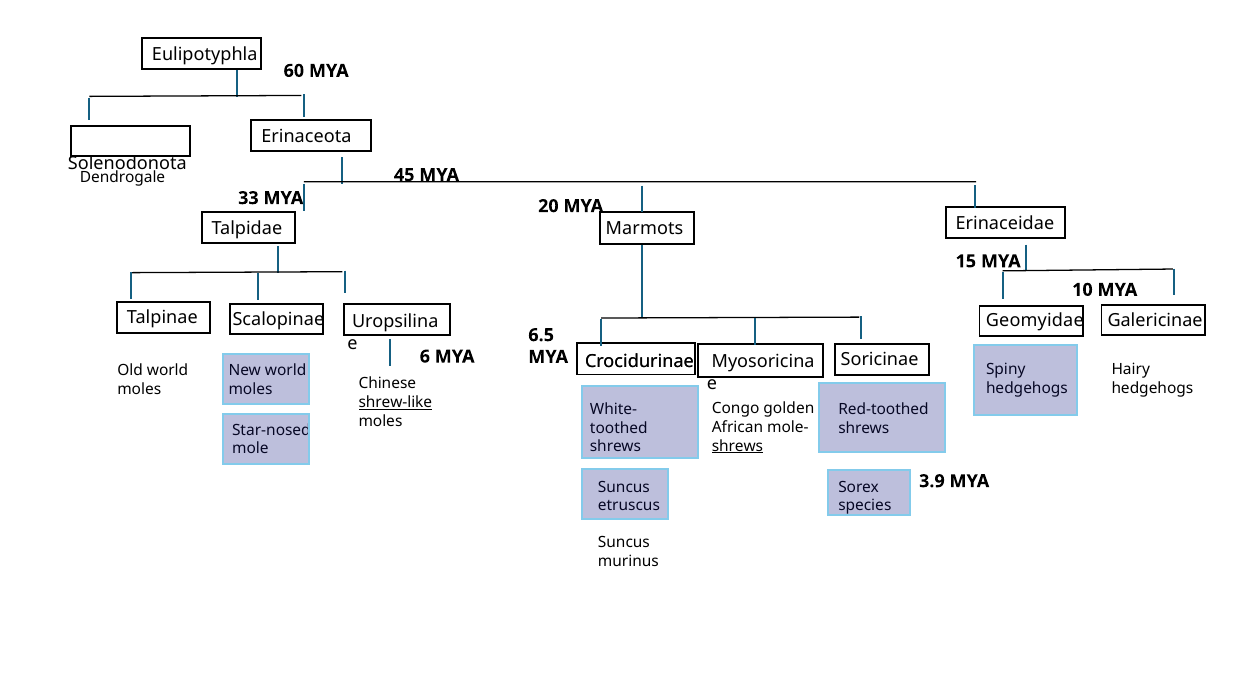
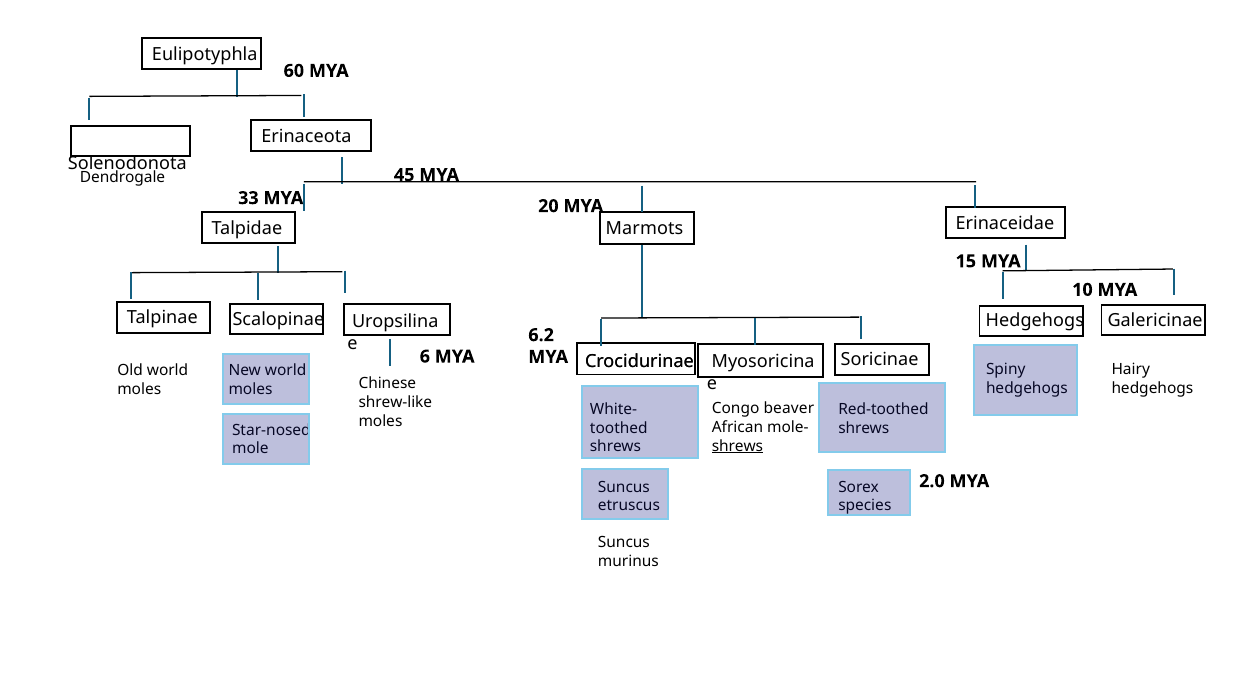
Geomyidae: Geomyidae -> Hedgehogs (1035, 321)
6.5: 6.5 -> 6.2 (541, 335)
shrew-like underline: present -> none (395, 402)
golden: golden -> beaver (789, 409)
3.9: 3.9 -> 2.0 (932, 481)
